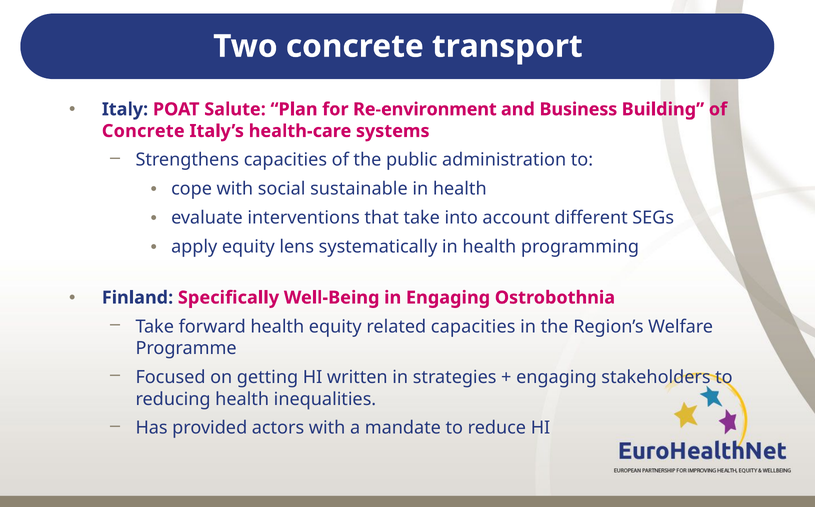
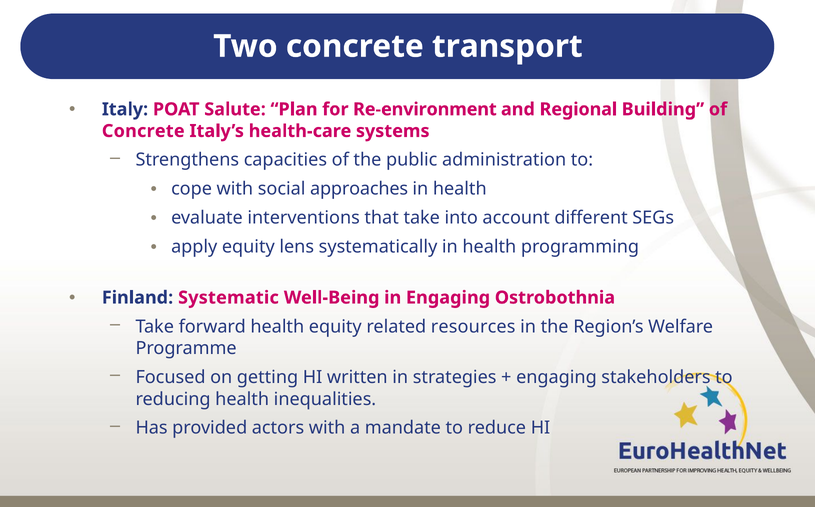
Business: Business -> Regional (578, 109)
sustainable: sustainable -> approaches (359, 189)
Specifically: Specifically -> Systematic (228, 298)
related capacities: capacities -> resources (473, 327)
